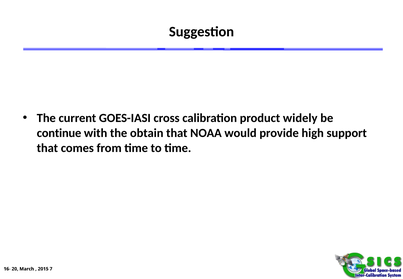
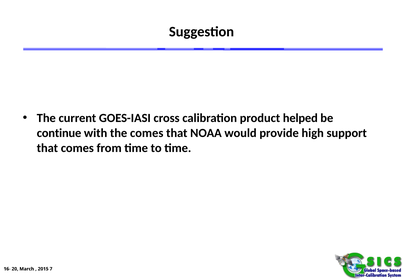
widely: widely -> helped (300, 118)
the obtain: obtain -> comes (147, 133)
